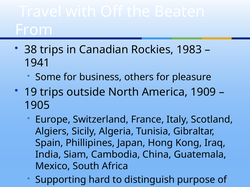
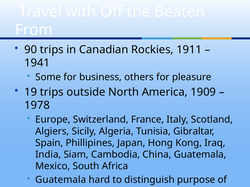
38: 38 -> 90 (31, 50)
1983: 1983 -> 1911 (189, 50)
1905: 1905 -> 1978 (37, 106)
Supporting: Supporting -> Guatemala (61, 180)
